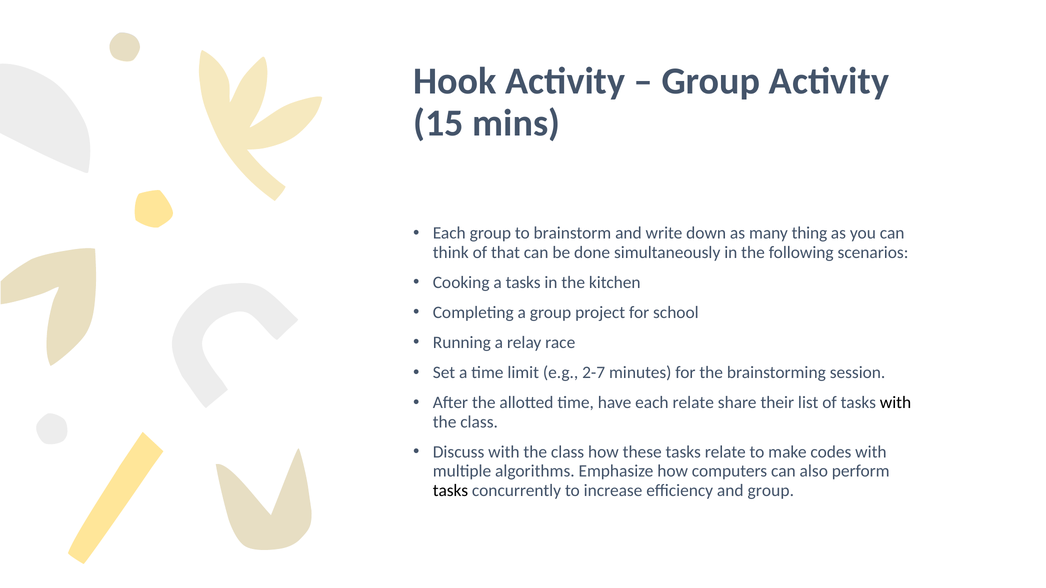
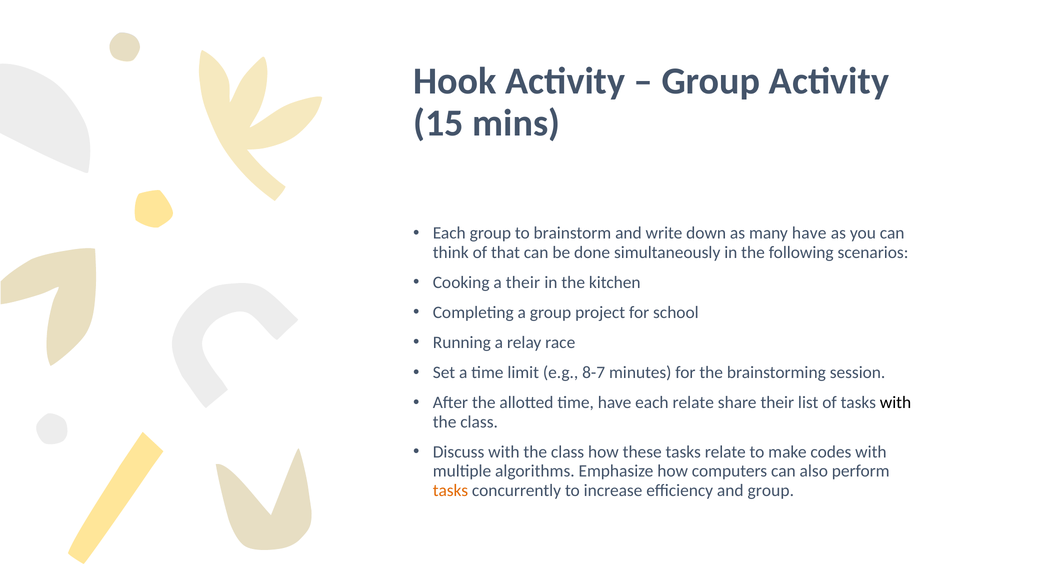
many thing: thing -> have (809, 233)
a tasks: tasks -> their (523, 283)
2-7: 2-7 -> 8-7 (594, 373)
tasks colour: black -> orange (450, 491)
